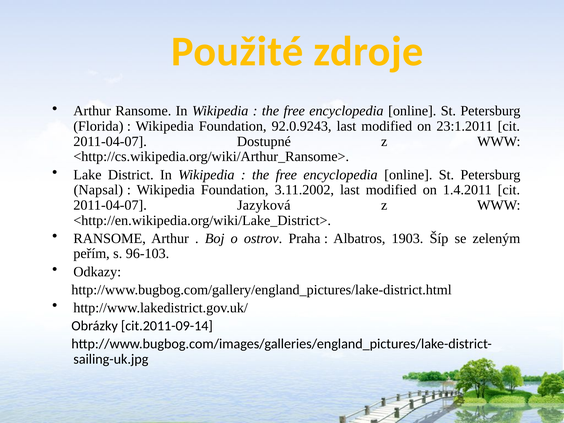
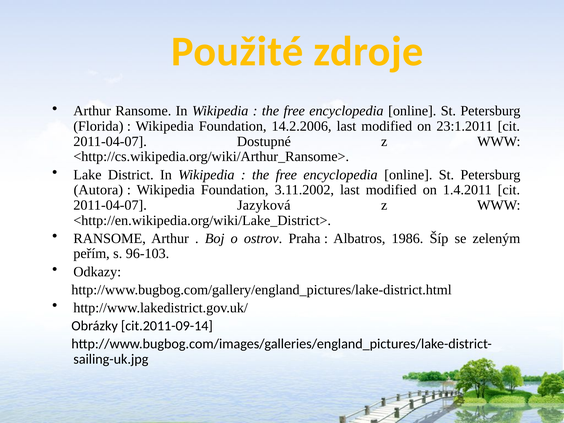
92.0.9243: 92.0.9243 -> 14.2.2006 (302, 126)
Napsal: Napsal -> Autora (98, 190)
1903: 1903 -> 1986 (407, 238)
